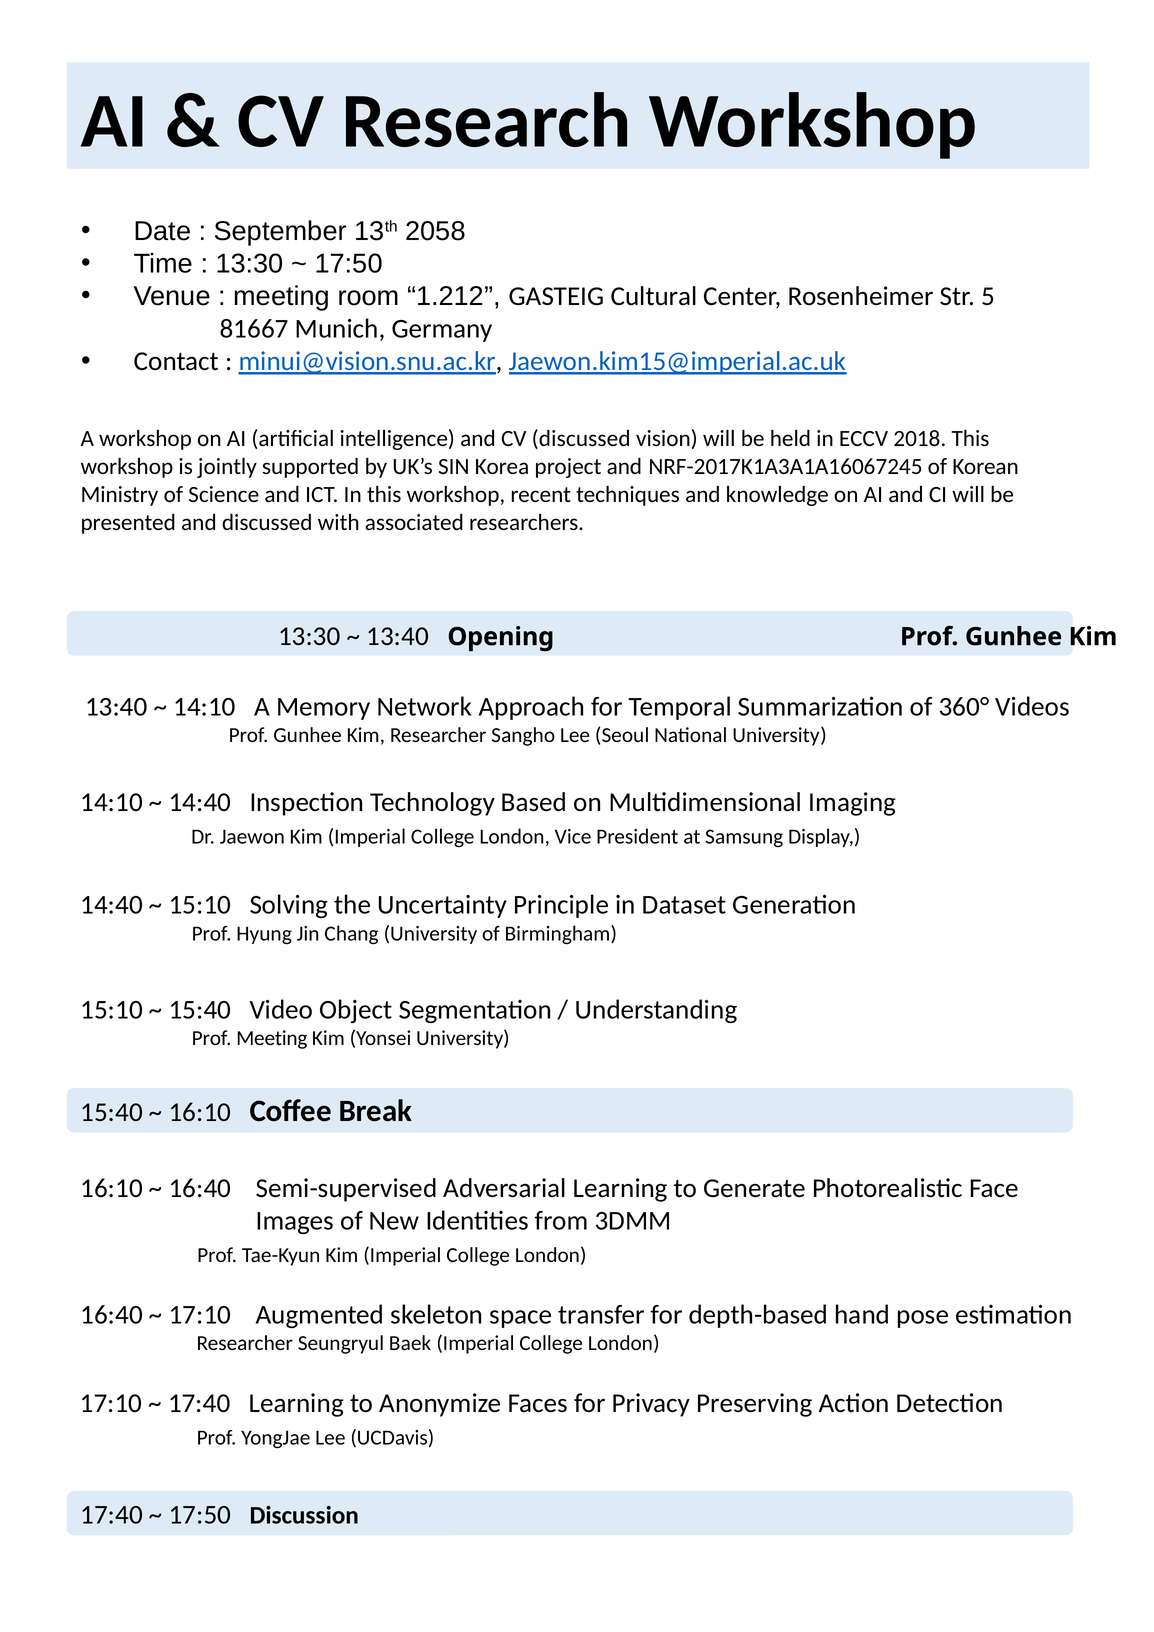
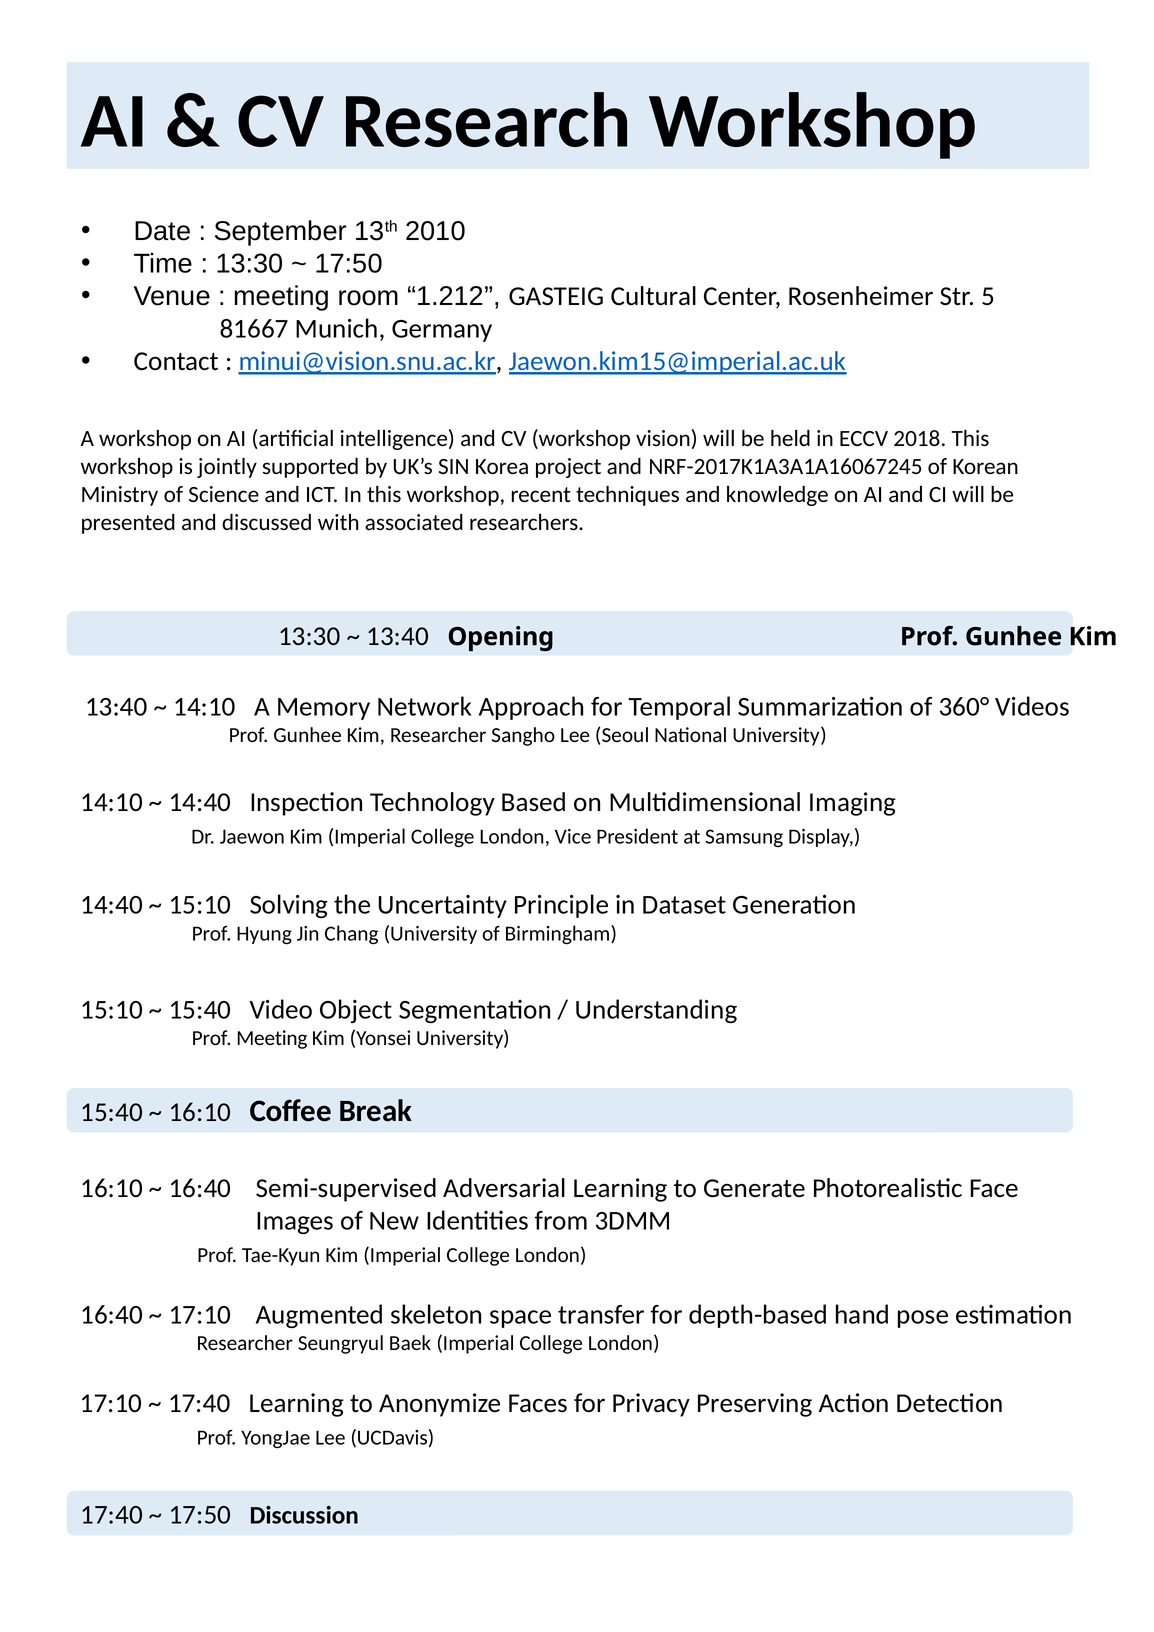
2058: 2058 -> 2010 (435, 231)
CV discussed: discussed -> workshop (581, 439)
